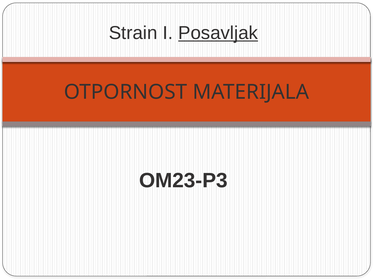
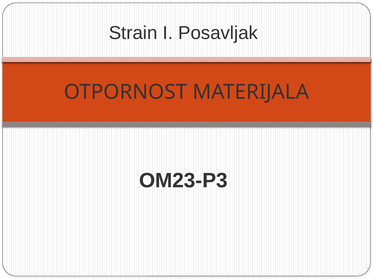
Posavljak underline: present -> none (218, 33)
